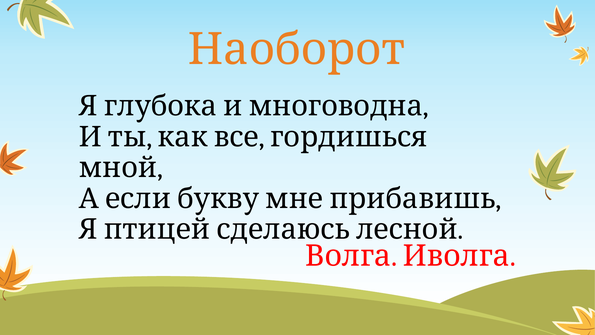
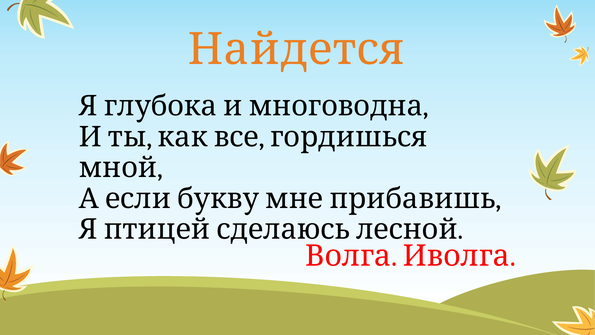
Наоборот: Наоборот -> Найдется (296, 49)
